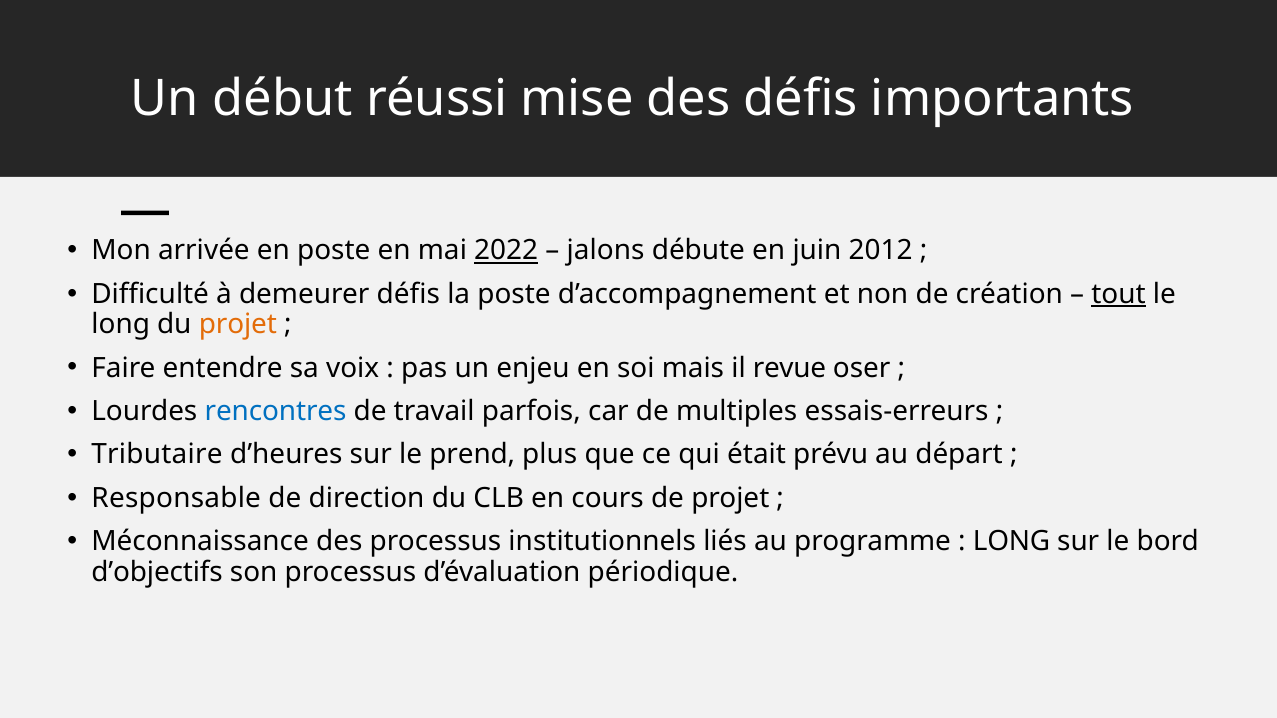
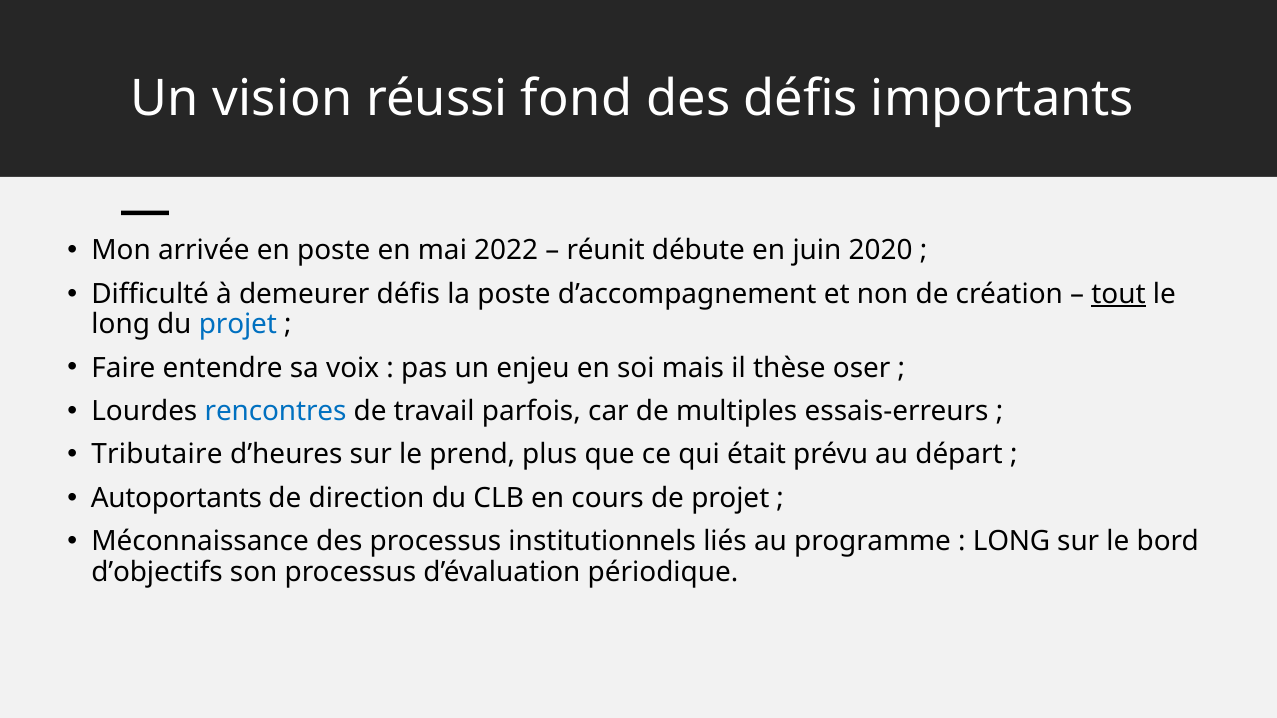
début: début -> vision (282, 99)
mise: mise -> fond (577, 99)
2022 underline: present -> none (506, 251)
jalons: jalons -> réunit (606, 251)
2012: 2012 -> 2020 (881, 251)
projet colour: orange -> blue (238, 325)
revue: revue -> thèse (789, 368)
Responsable: Responsable -> Autoportants (176, 498)
